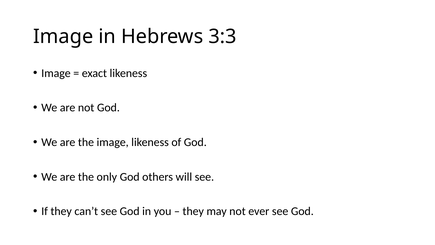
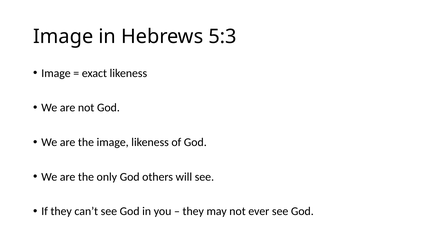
3:3: 3:3 -> 5:3 (222, 37)
